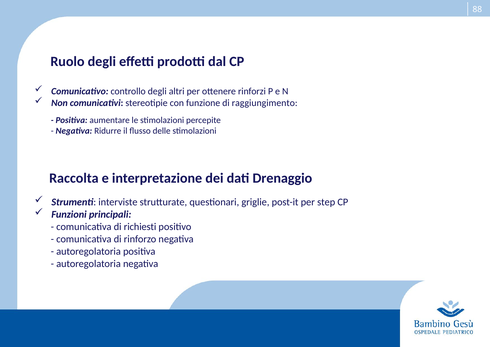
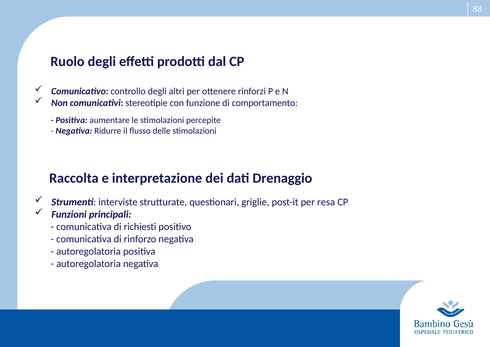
raggiungimento: raggiungimento -> comportamento (265, 103)
step: step -> resa (326, 202)
